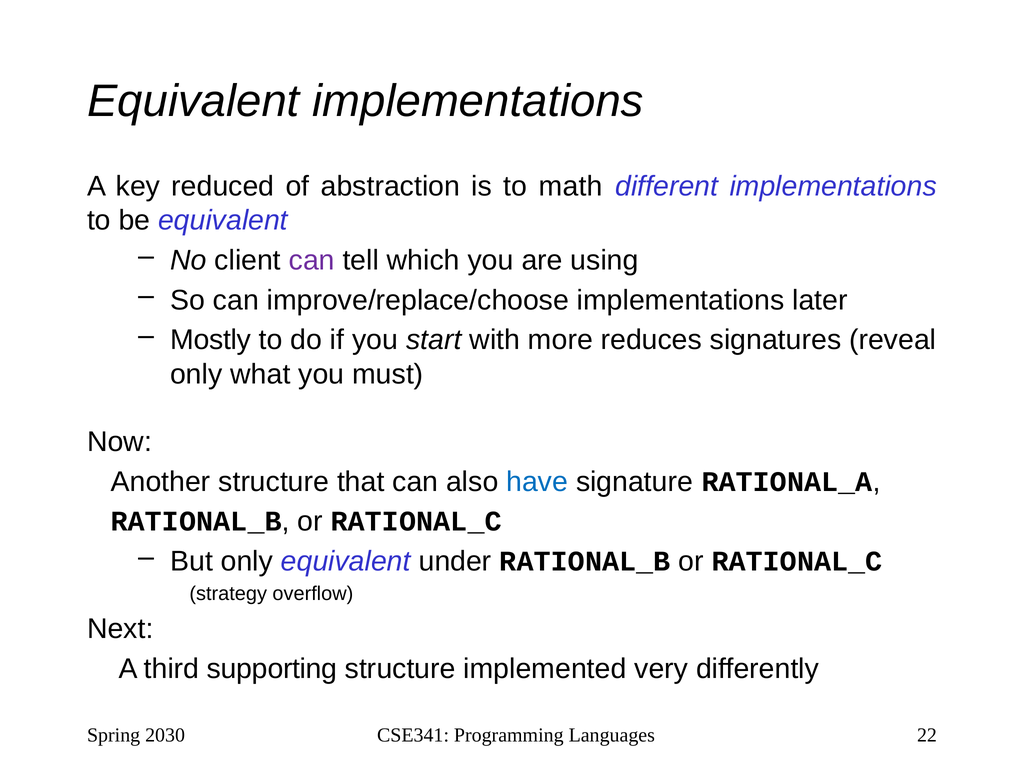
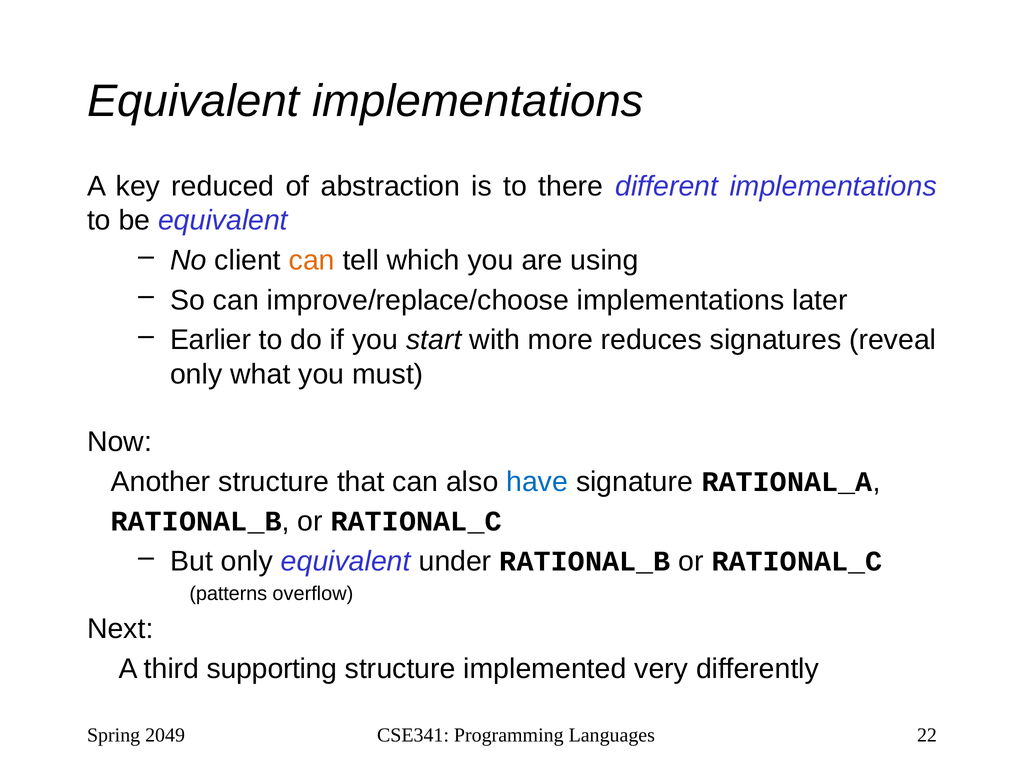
math: math -> there (571, 186)
can colour: purple -> orange (312, 260)
Mostly: Mostly -> Earlier (211, 340)
strategy: strategy -> patterns (228, 594)
2030: 2030 -> 2049 (165, 735)
